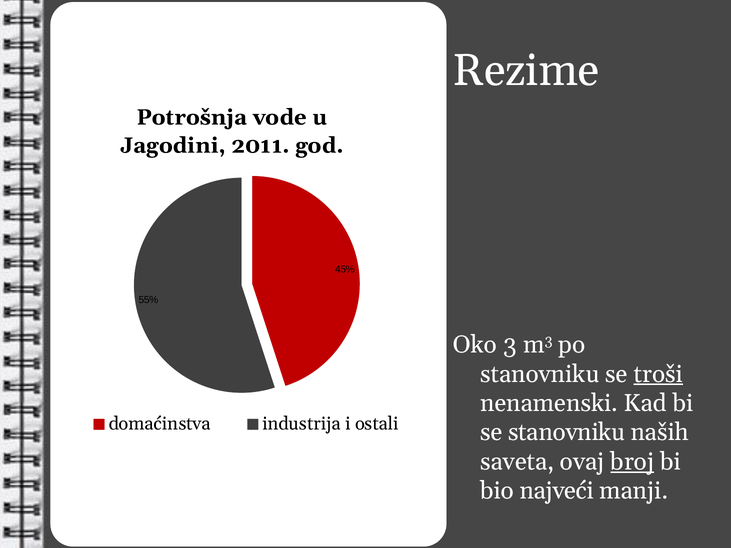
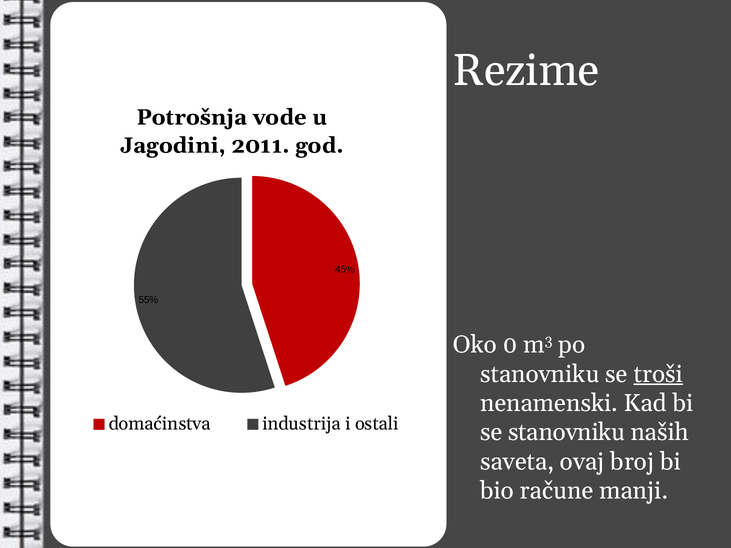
3: 3 -> 0 (510, 345)
broj underline: present -> none (632, 462)
najveći: najveći -> račune (557, 491)
